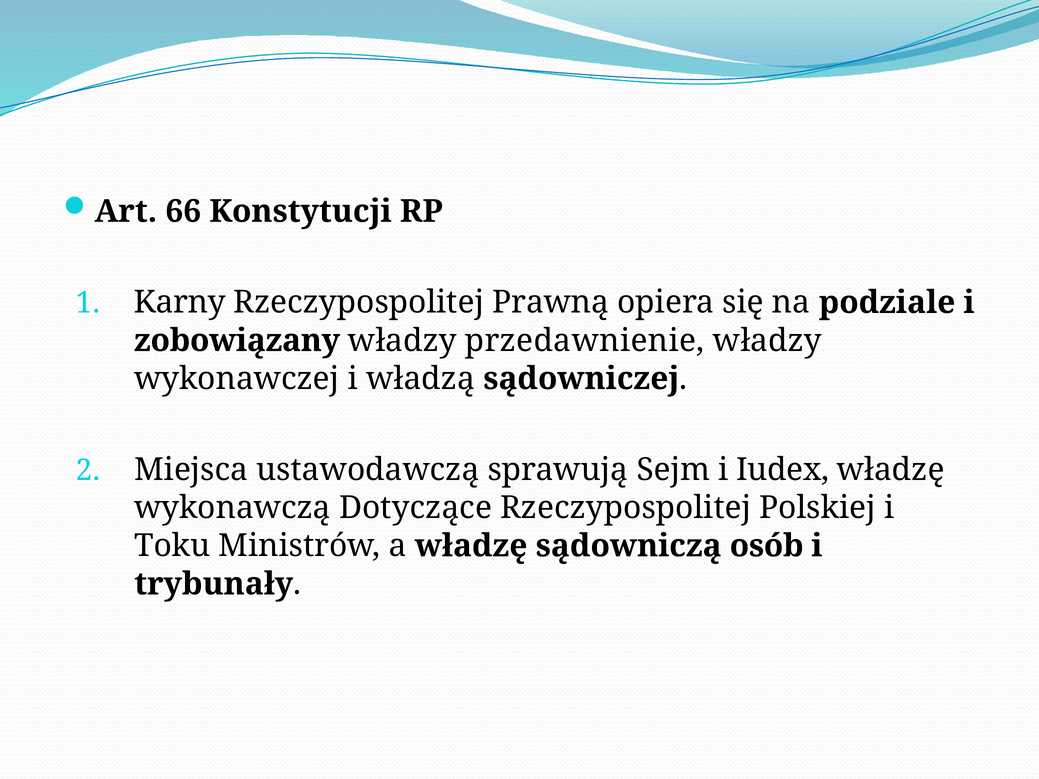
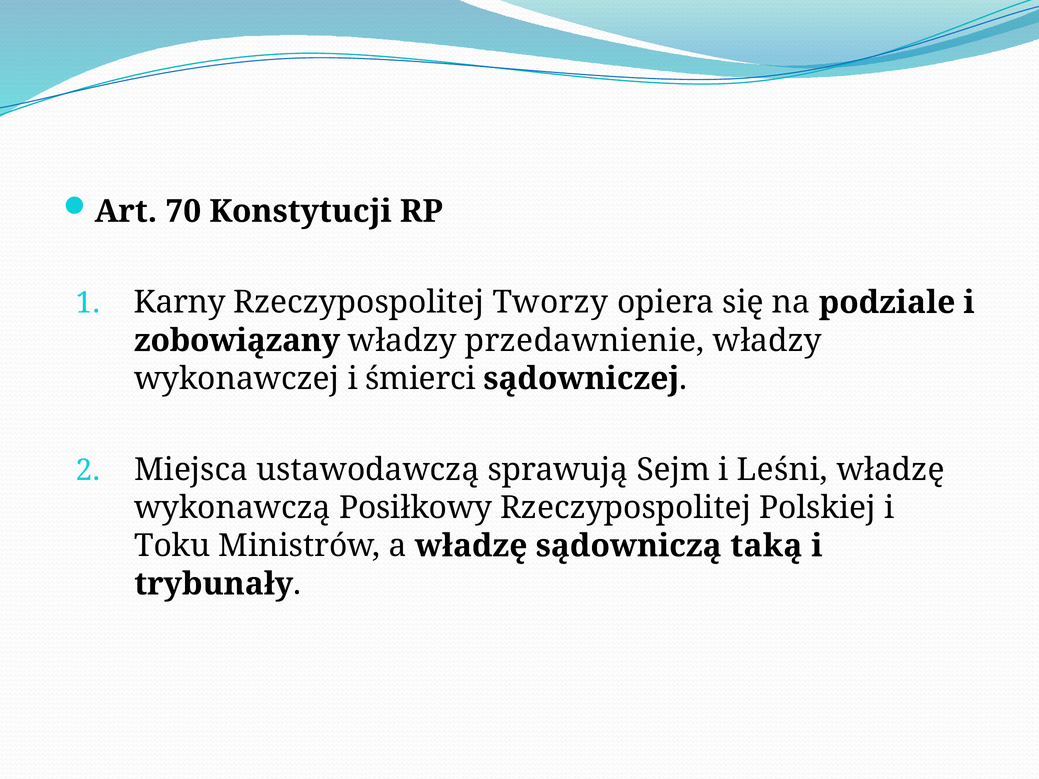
66: 66 -> 70 (183, 211)
Prawną: Prawną -> Tworzy (551, 303)
władzą: władzą -> śmierci (421, 379)
Iudex: Iudex -> Leśni (782, 470)
Dotyczące: Dotyczące -> Posiłkowy (416, 508)
osób: osób -> taką (766, 546)
